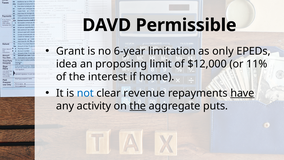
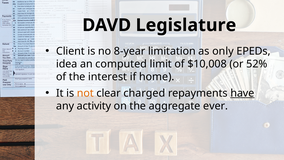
Permissible: Permissible -> Legislature (186, 25)
Grant: Grant -> Client (70, 51)
6-year: 6-year -> 8-year (130, 51)
proposing: proposing -> computed (121, 64)
$12,000: $12,000 -> $10,008 (207, 64)
11%: 11% -> 52% (257, 64)
not colour: blue -> orange (85, 93)
revenue: revenue -> charged (144, 93)
the underline: present -> none (138, 106)
puts: puts -> ever (216, 106)
